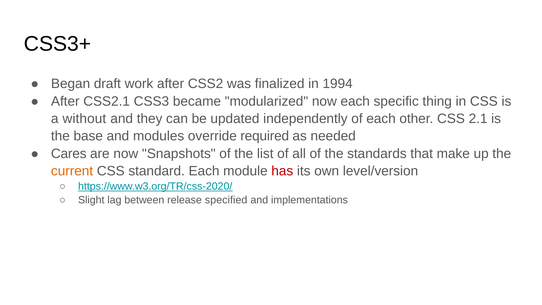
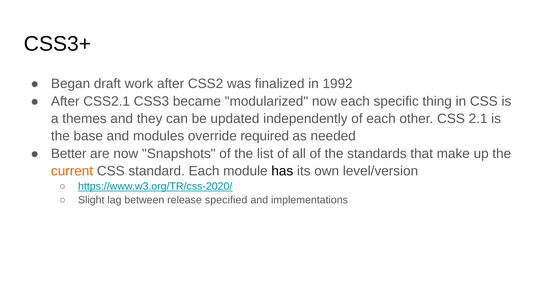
1994: 1994 -> 1992 (338, 84)
without: without -> themes (84, 119)
Cares: Cares -> Better (69, 154)
has colour: red -> black (282, 171)
